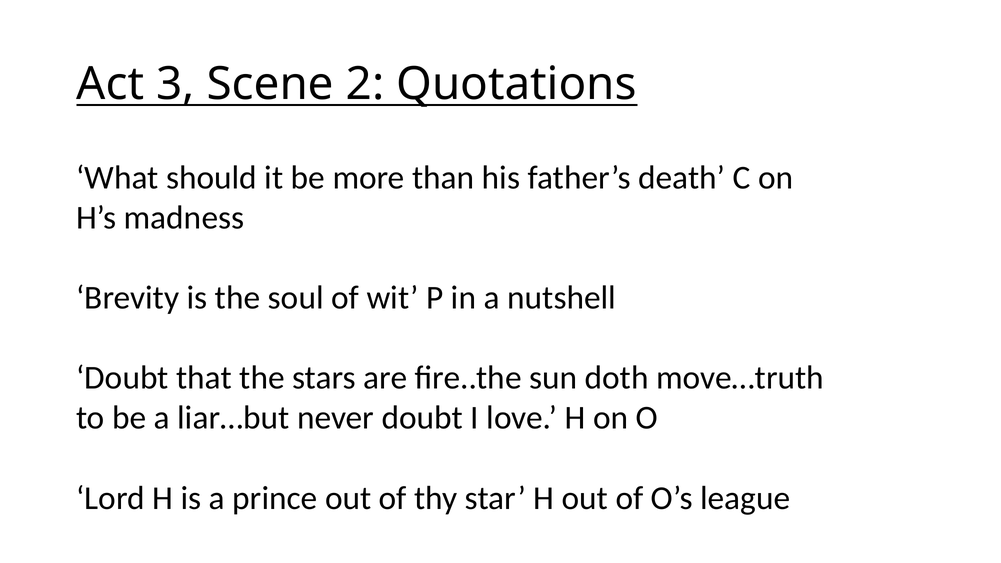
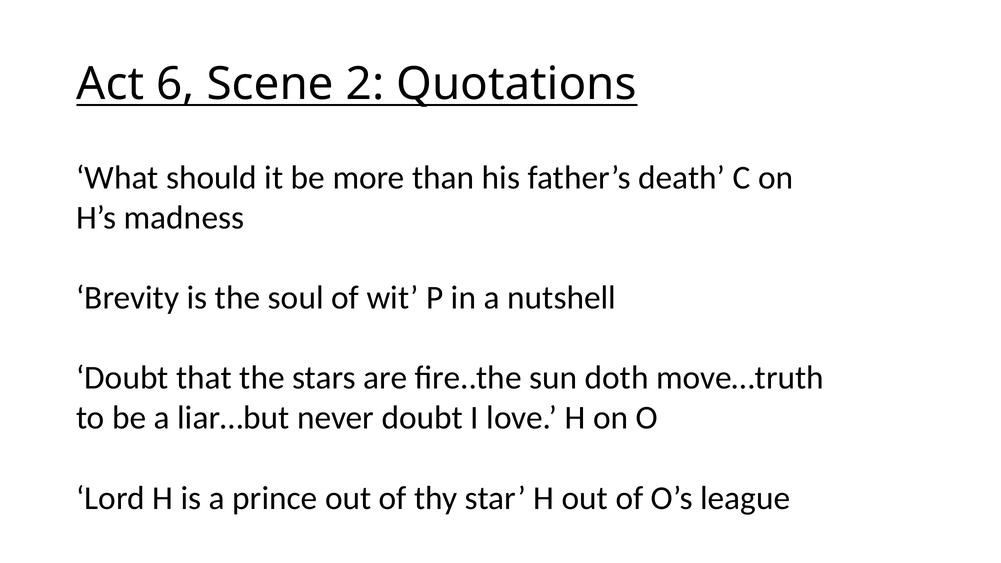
3: 3 -> 6 (175, 84)
